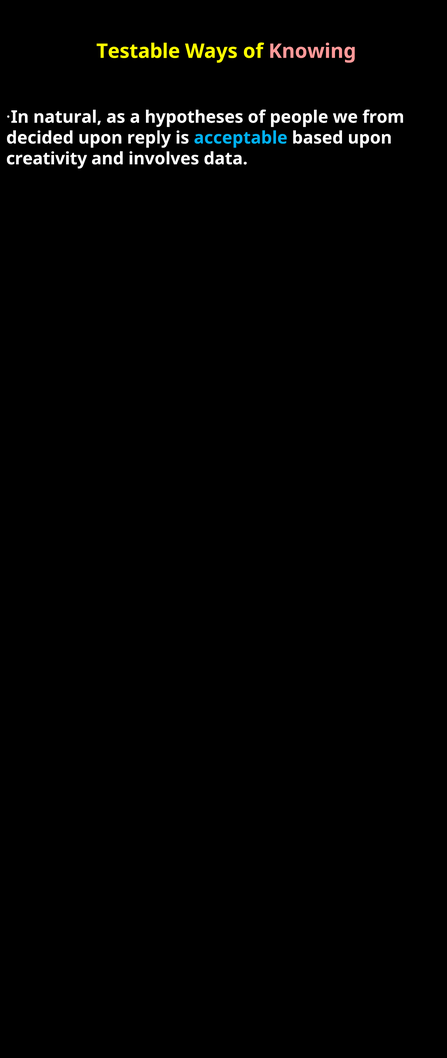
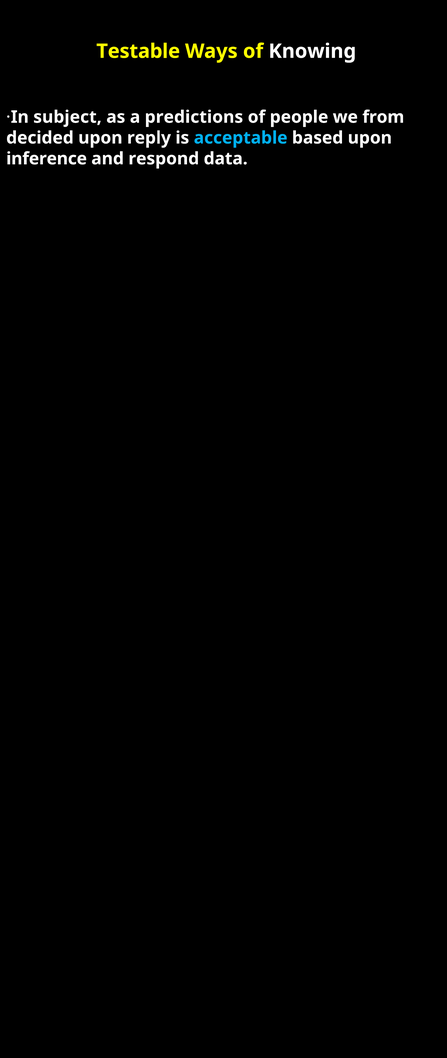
Knowing colour: pink -> white (312, 51)
natural: natural -> subject (67, 117)
hypotheses: hypotheses -> predictions (194, 117)
creativity: creativity -> inference (47, 159)
involves: involves -> respond (164, 159)
